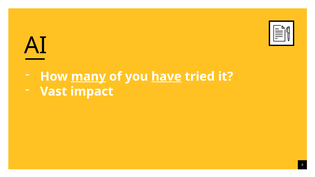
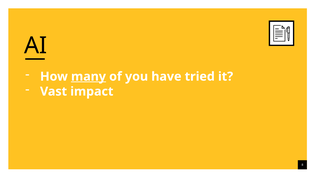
have underline: present -> none (166, 77)
